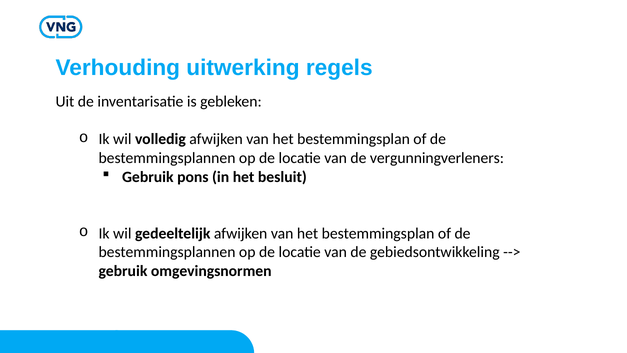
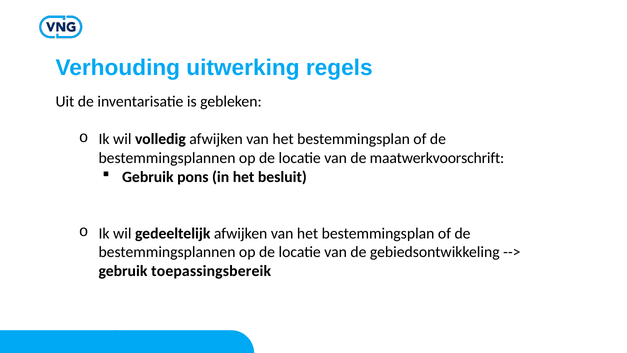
vergunningverleners: vergunningverleners -> maatwerkvoorschrift (437, 158)
omgevingsnormen: omgevingsnormen -> toepassingsbereik (211, 271)
